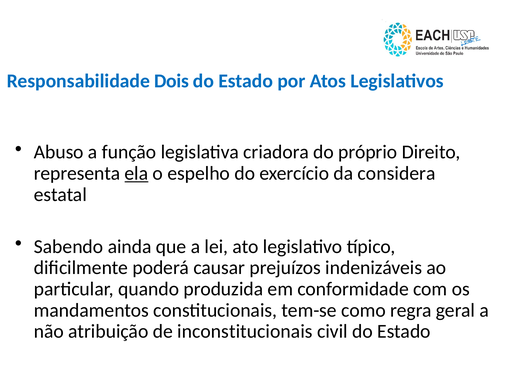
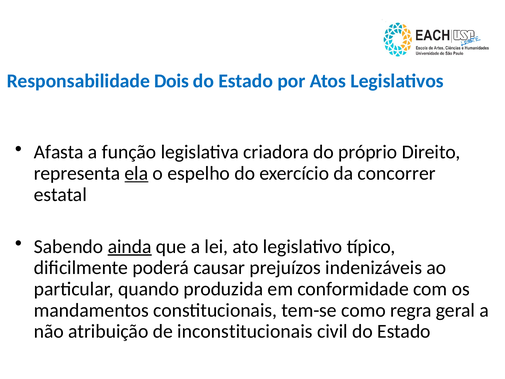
Abuso: Abuso -> Afasta (59, 152)
considera: considera -> concorrer (397, 173)
ainda underline: none -> present (130, 246)
